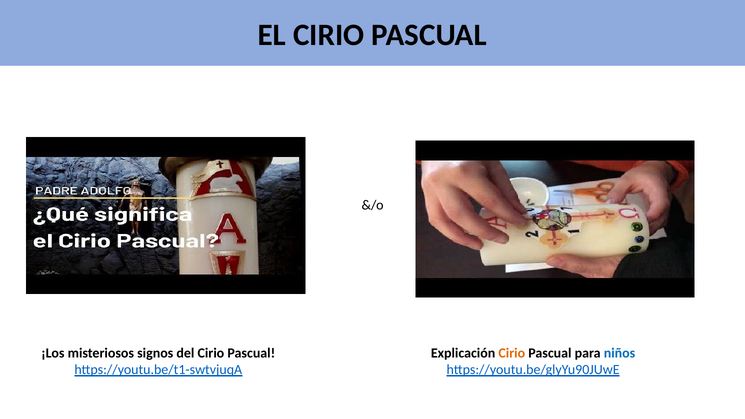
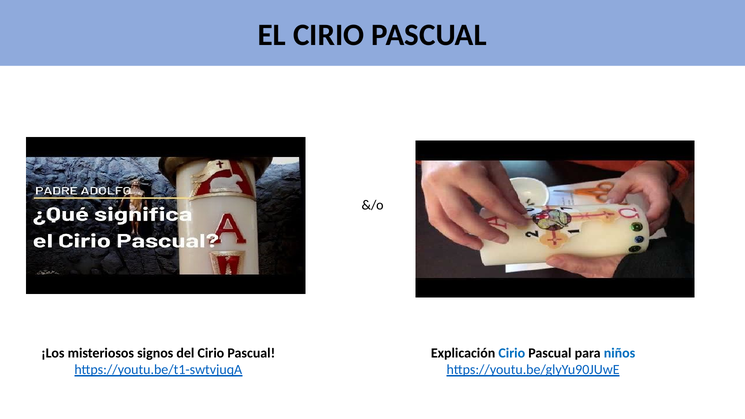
Cirio colour: orange -> blue (512, 353)
